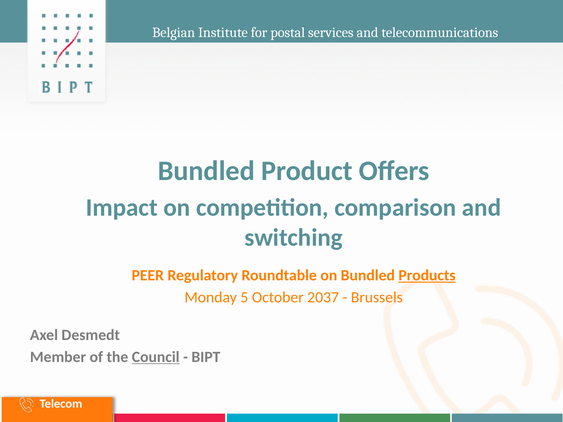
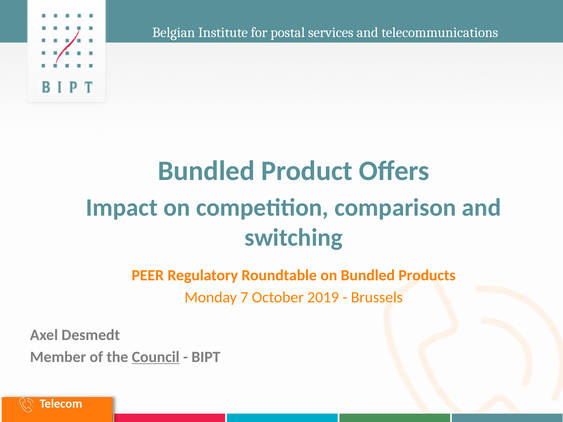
Products underline: present -> none (427, 276)
5: 5 -> 7 (244, 298)
2037: 2037 -> 2019 (323, 298)
